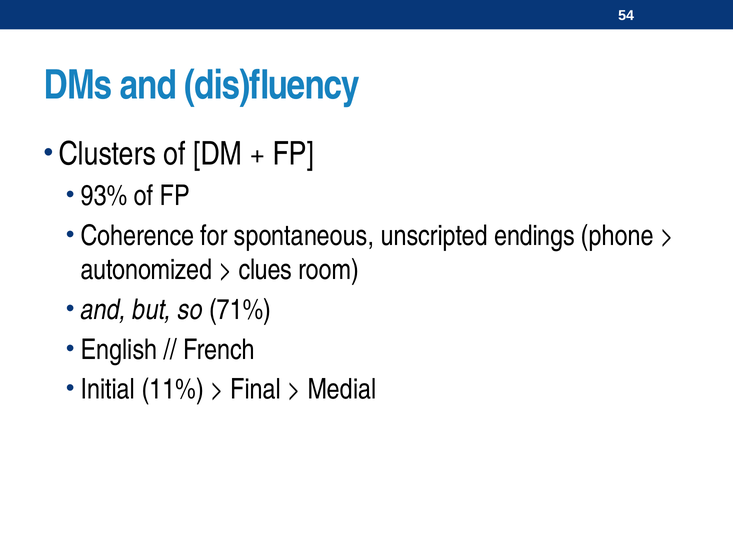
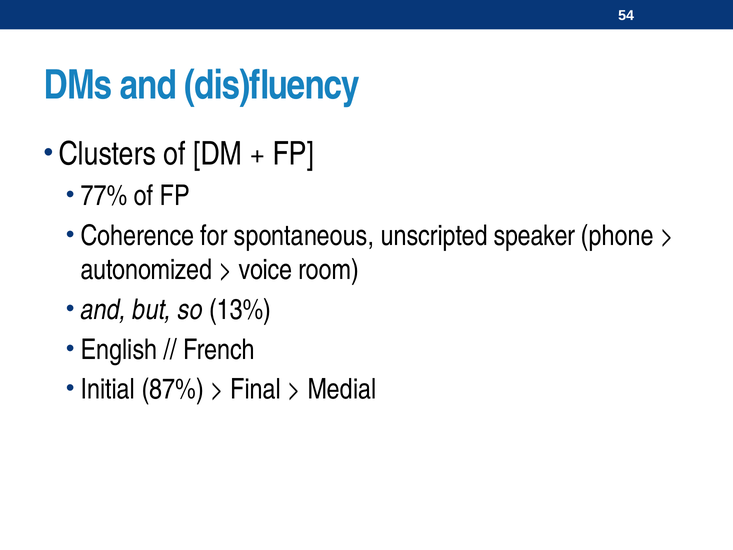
93%: 93% -> 77% (104, 196)
endings: endings -> speaker (534, 236)
clues: clues -> voice (265, 270)
71%: 71% -> 13% (240, 310)
11%: 11% -> 87% (173, 389)
